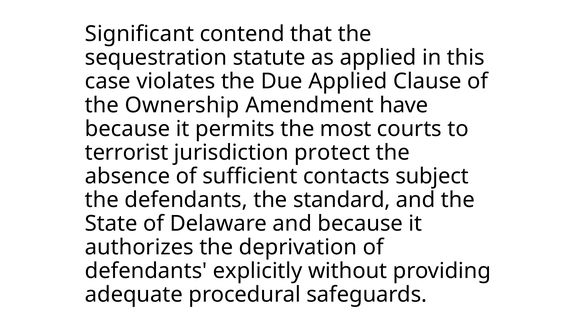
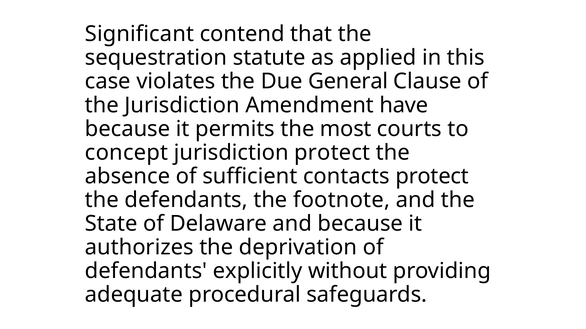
Due Applied: Applied -> General (348, 82)
the Ownership: Ownership -> Jurisdiction (182, 105)
terrorist: terrorist -> concept (127, 153)
contacts subject: subject -> protect (432, 177)
standard: standard -> footnote (341, 200)
